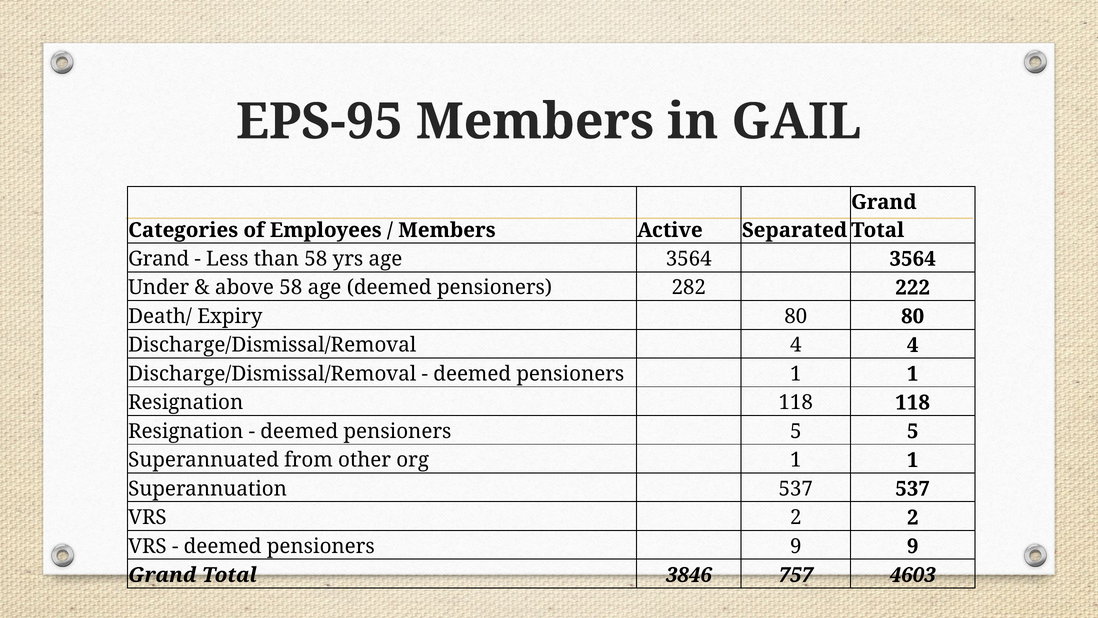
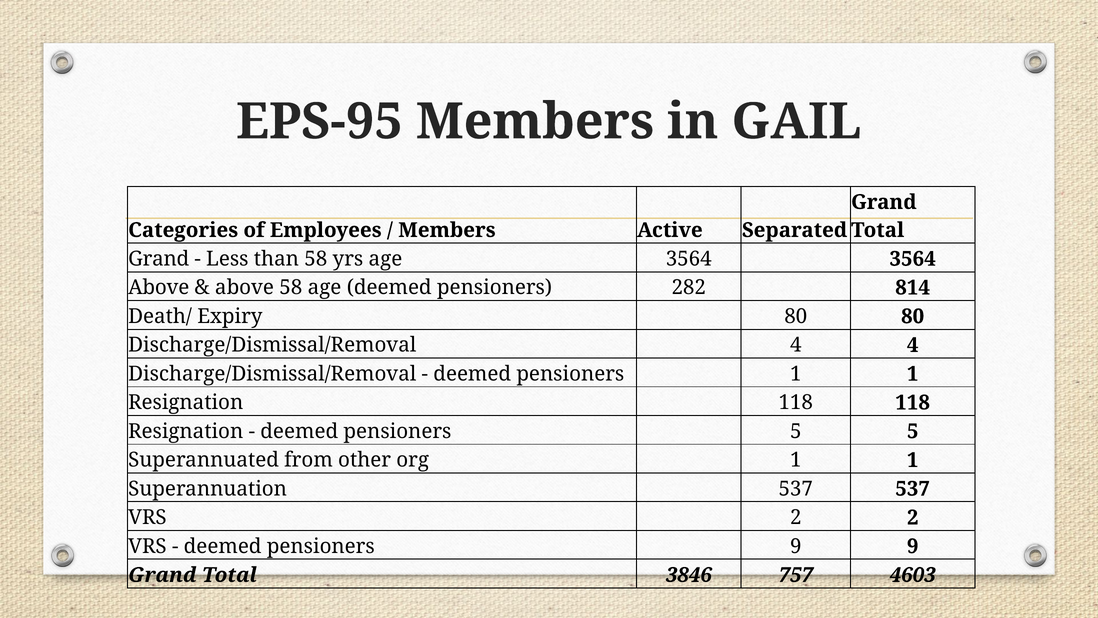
Under: Under -> Above (159, 287)
222: 222 -> 814 (913, 287)
